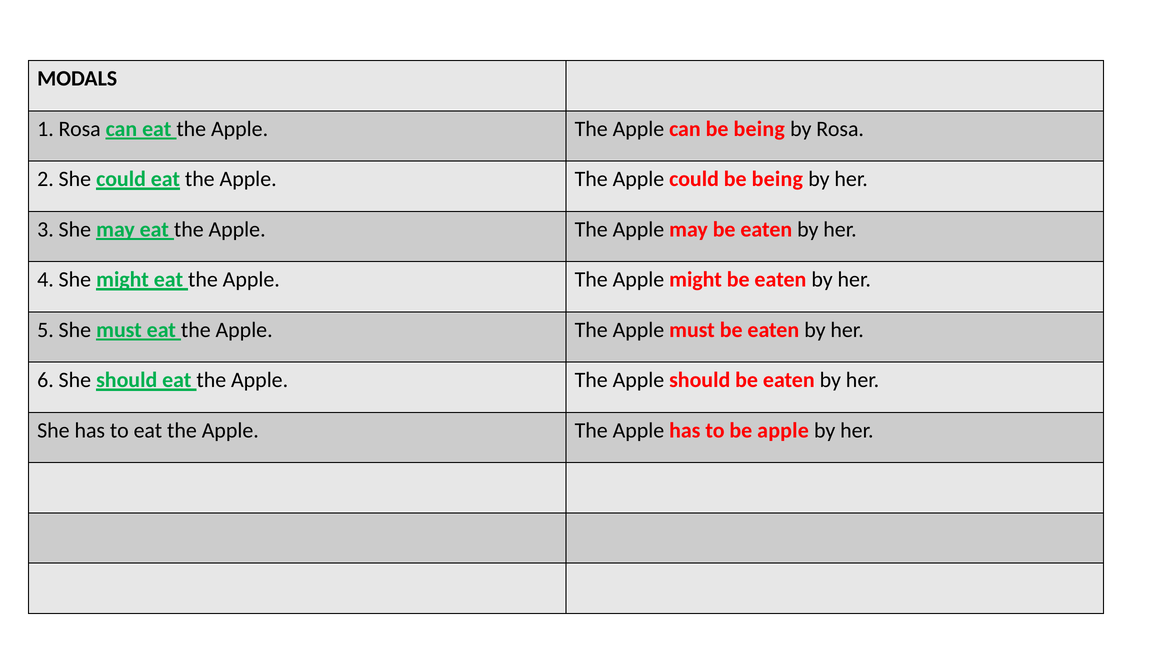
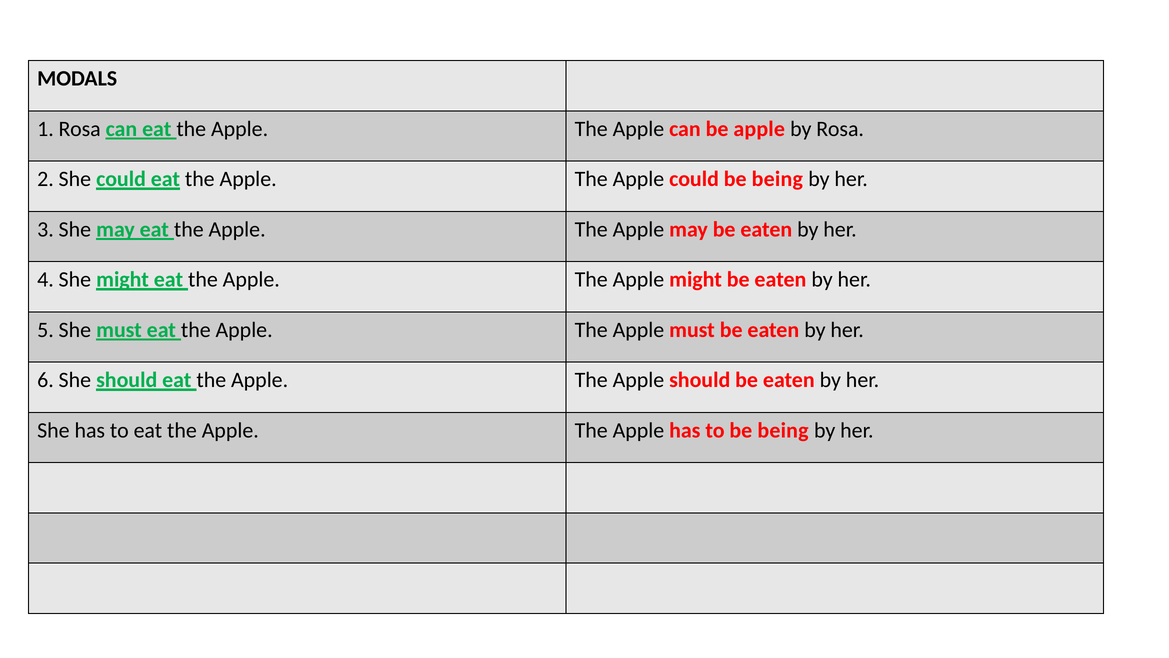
can be being: being -> apple (759, 129)
to be apple: apple -> being (783, 430)
